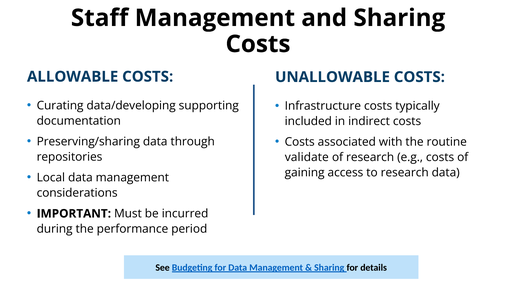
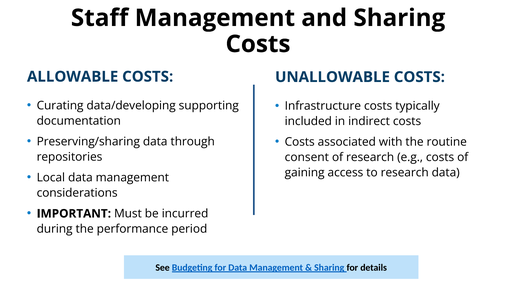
validate: validate -> consent (307, 157)
